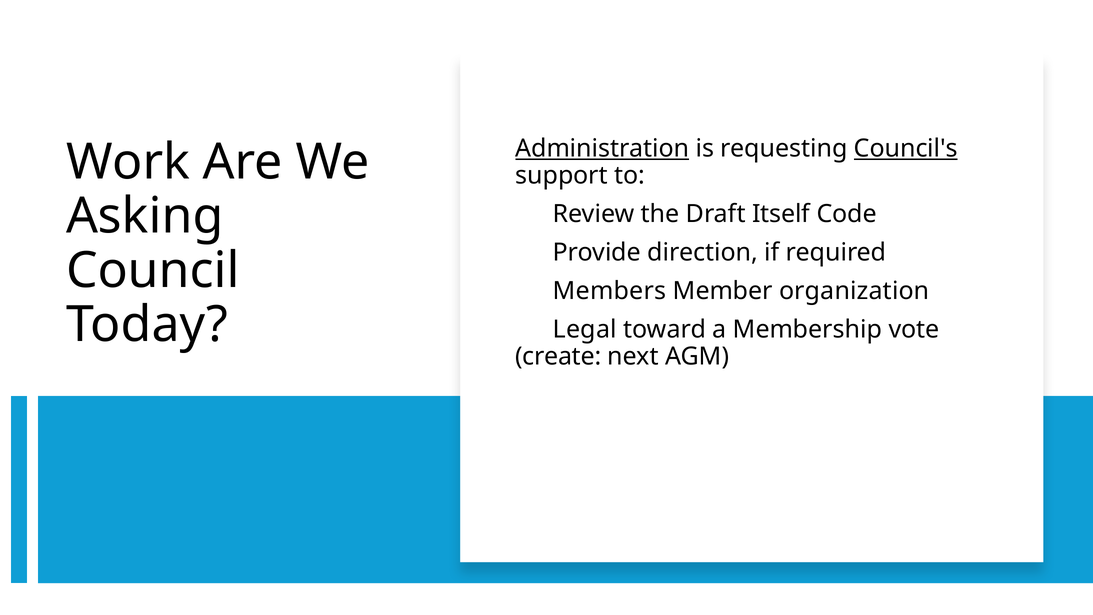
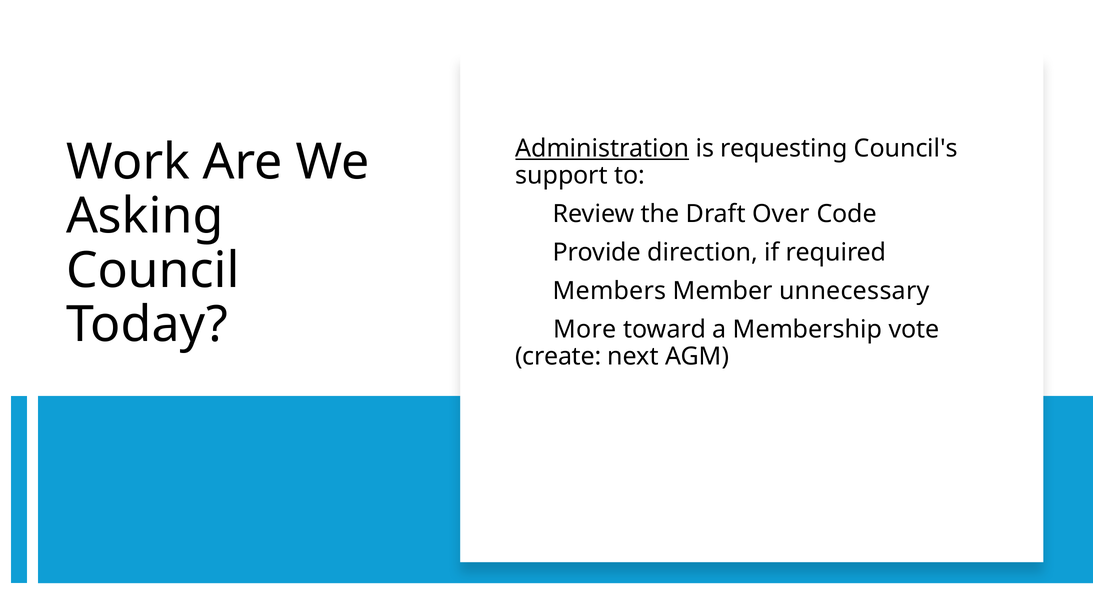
Council's underline: present -> none (906, 149)
Itself: Itself -> Over (781, 214)
organization: organization -> unnecessary (854, 291)
Legal: Legal -> More (585, 329)
